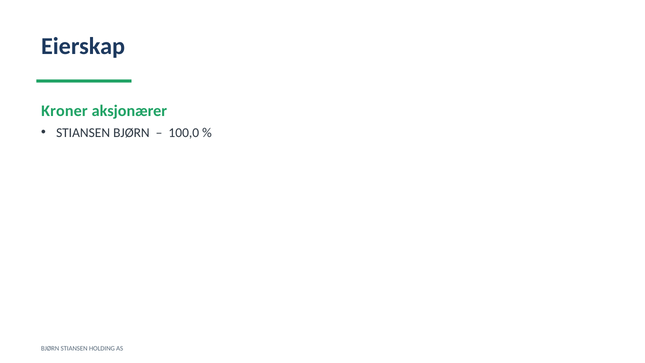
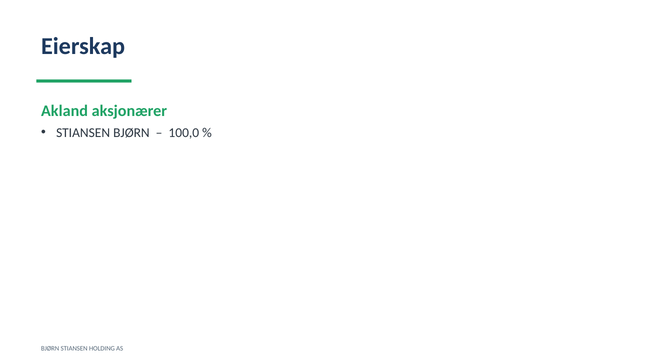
Kroner: Kroner -> Akland (65, 111)
